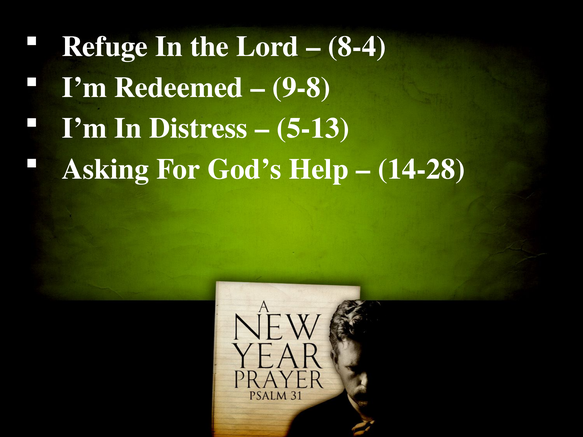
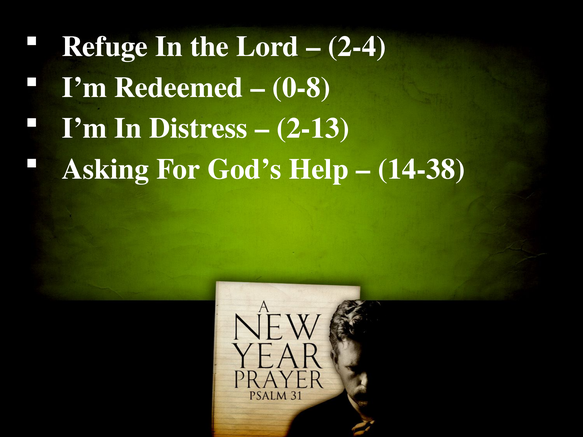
8-4: 8-4 -> 2-4 (357, 47)
9-8: 9-8 -> 0-8 (301, 88)
5-13: 5-13 -> 2-13 (313, 128)
14-28: 14-28 -> 14-38 (421, 169)
